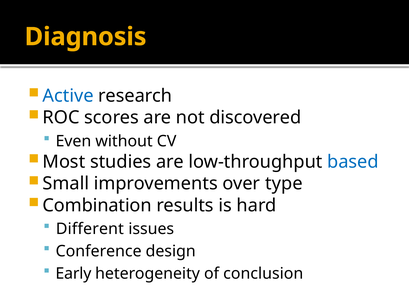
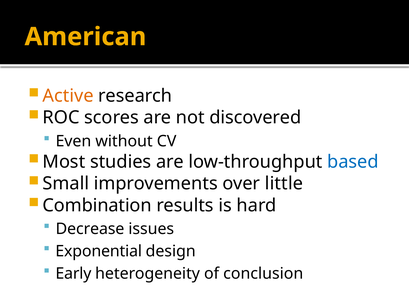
Diagnosis: Diagnosis -> American (85, 37)
Active colour: blue -> orange (68, 96)
type: type -> little (284, 183)
Different: Different -> Decrease (90, 229)
Conference: Conference -> Exponential (99, 251)
